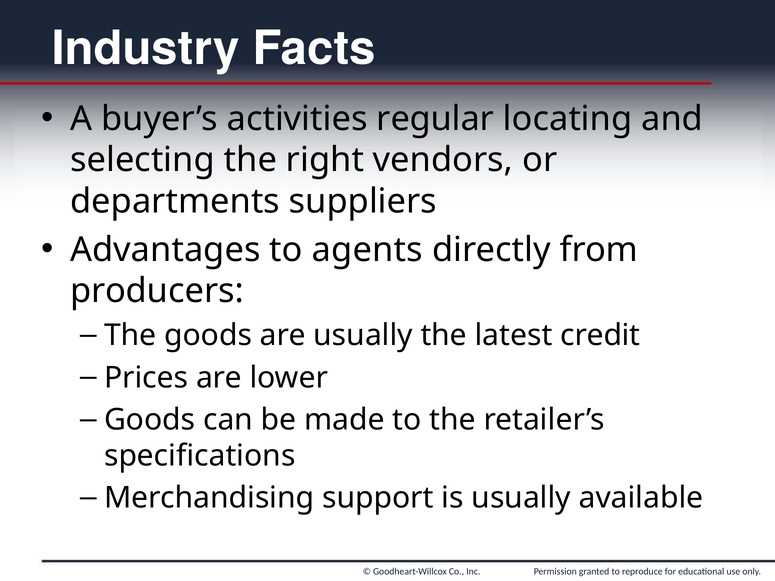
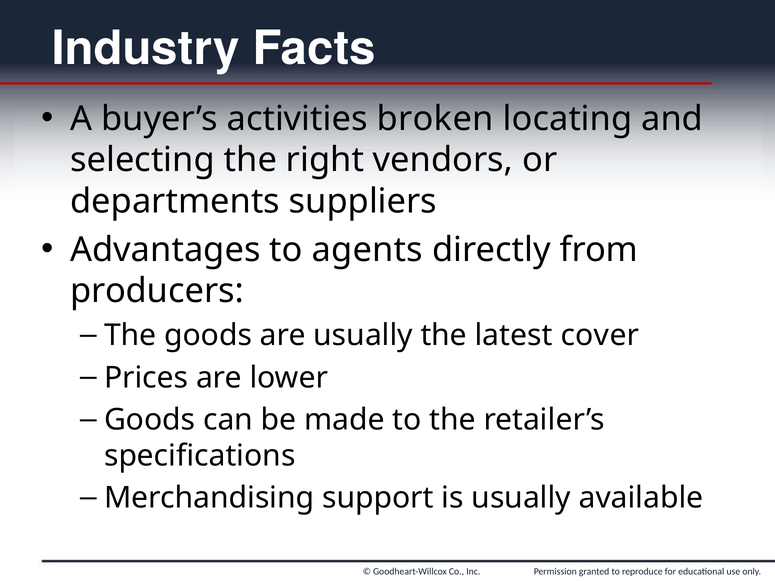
regular: regular -> broken (435, 119)
credit: credit -> cover (600, 336)
